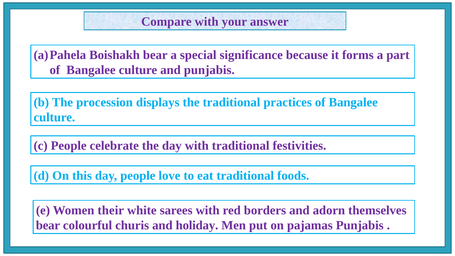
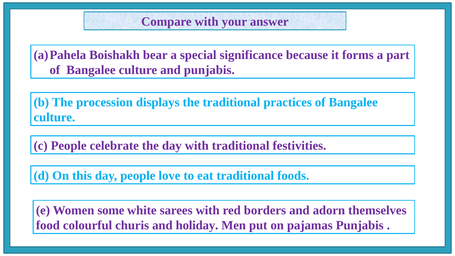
their: their -> some (111, 210)
bear: bear -> food (48, 225)
